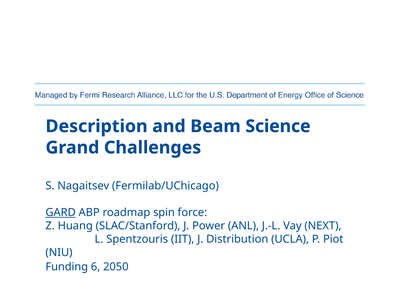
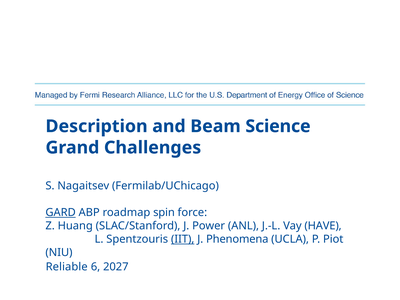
NEXT: NEXT -> HAVE (323, 226)
IIT underline: none -> present (183, 239)
Distribution: Distribution -> Phenomena (237, 239)
Funding: Funding -> Reliable (67, 267)
2050: 2050 -> 2027 (116, 267)
